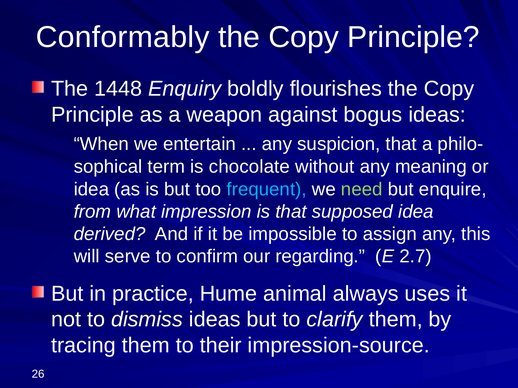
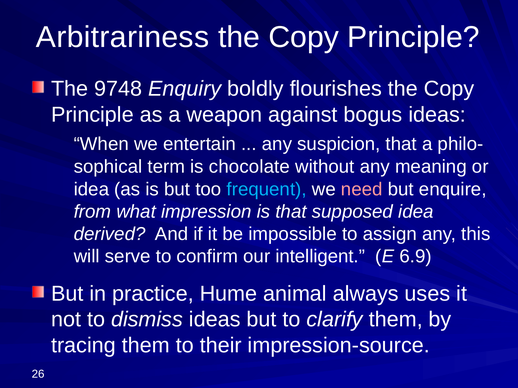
Conformably: Conformably -> Arbitrariness (123, 37)
1448: 1448 -> 9748 (118, 89)
need colour: light green -> pink (362, 189)
regarding: regarding -> intelligent (320, 257)
2.7: 2.7 -> 6.9 (416, 257)
